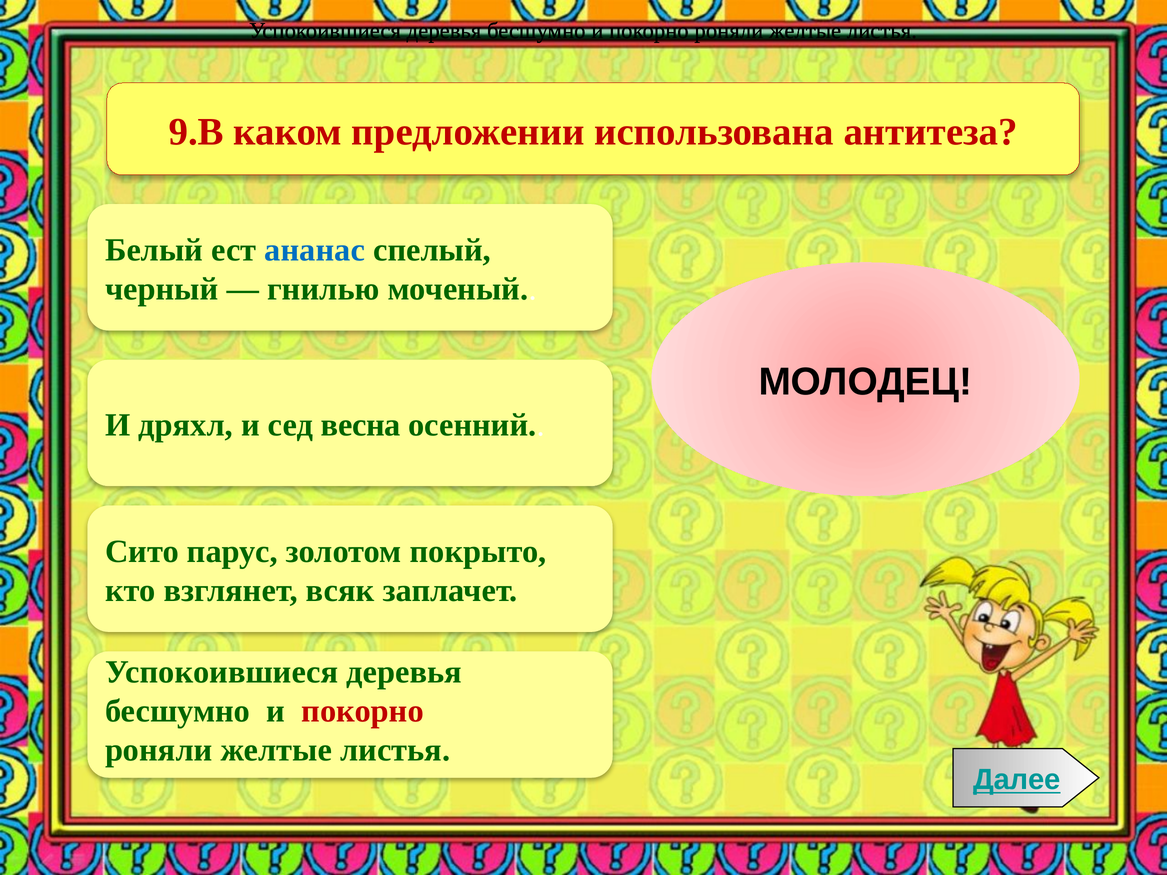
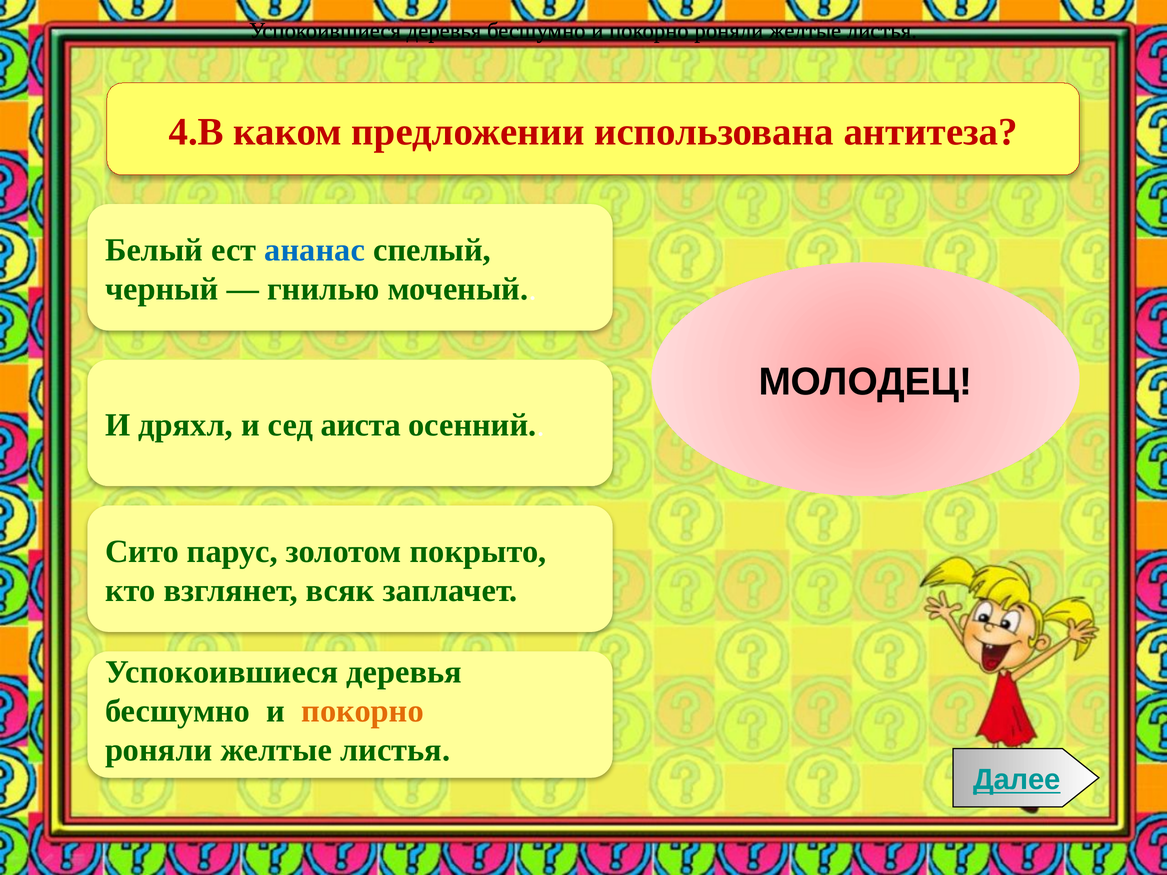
9.В: 9.В -> 4.В (196, 132)
весна: весна -> аиста (361, 425)
покорно colour: red -> orange (363, 711)
